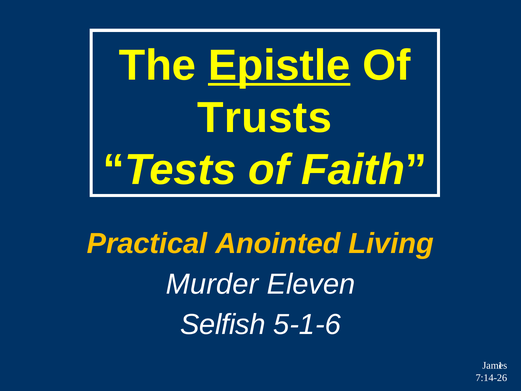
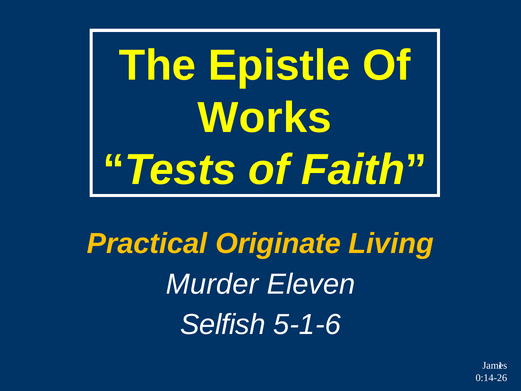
Epistle underline: present -> none (279, 66)
Trusts: Trusts -> Works (265, 118)
Anointed: Anointed -> Originate (278, 243)
7:14-26: 7:14-26 -> 0:14-26 (491, 378)
